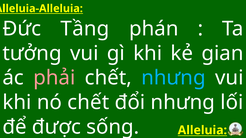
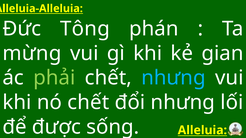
Tầng: Tầng -> Tông (85, 29)
tưởng: tưởng -> mừng (32, 53)
phải colour: pink -> light green (54, 78)
